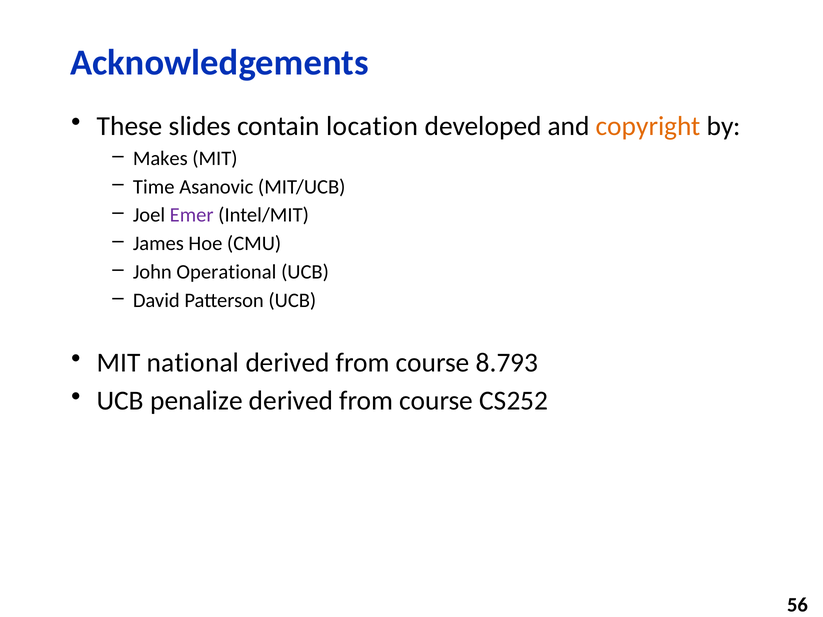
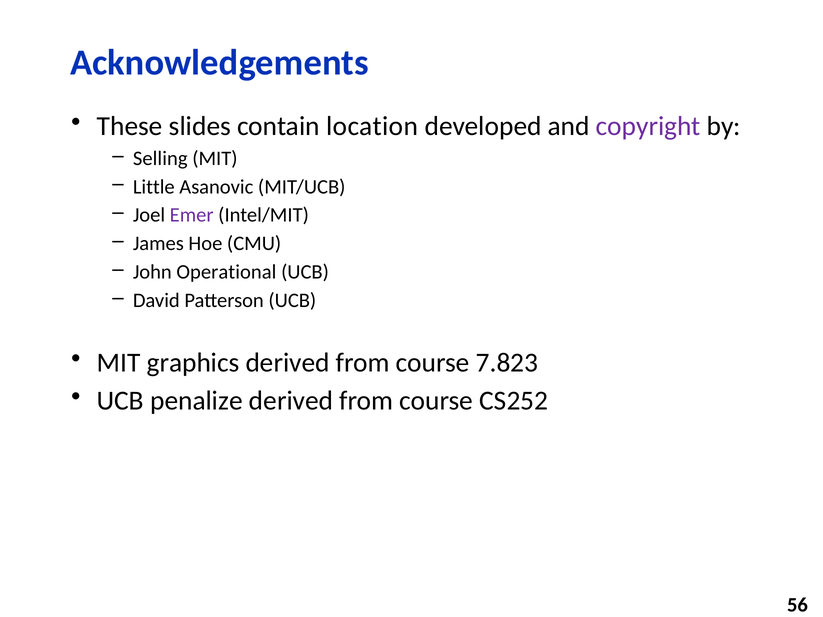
copyright colour: orange -> purple (648, 126)
Makes: Makes -> Selling (160, 158)
Time: Time -> Little (154, 187)
national: national -> graphics (193, 363)
8.793: 8.793 -> 7.823 (507, 363)
